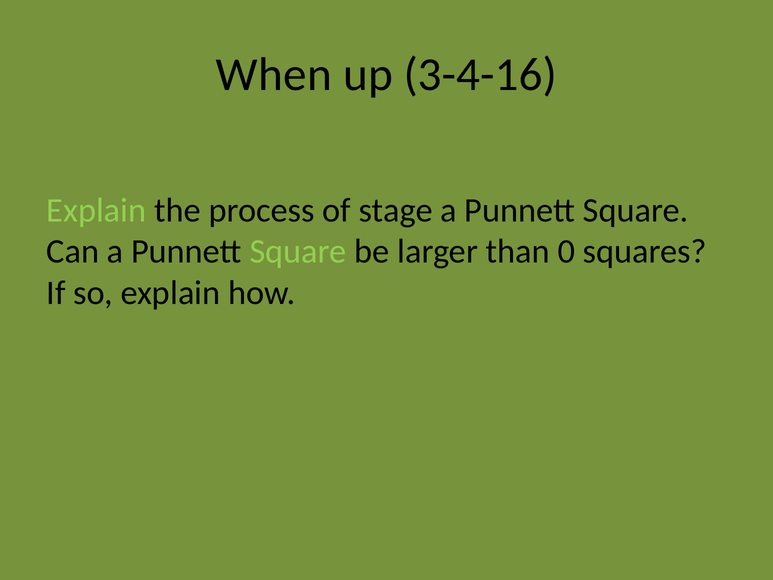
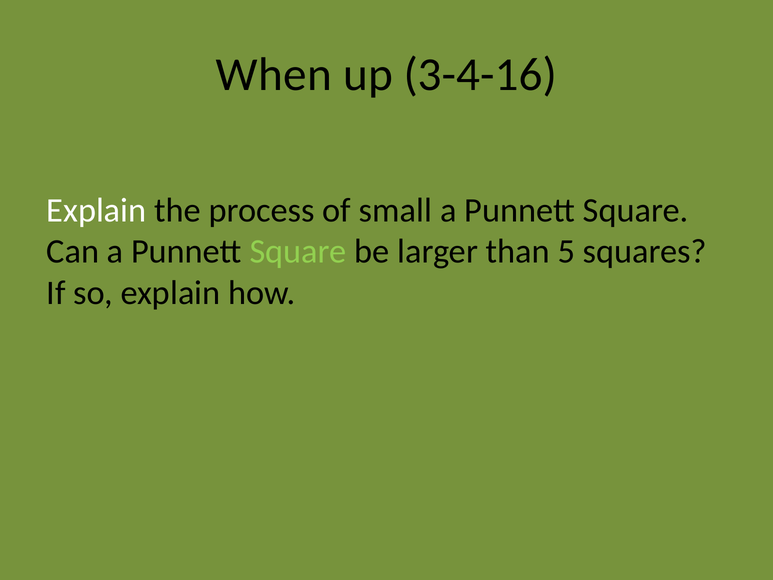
Explain colour: light green -> white (96, 210)
stage: stage -> small (395, 210)
0: 0 -> 5 (566, 252)
